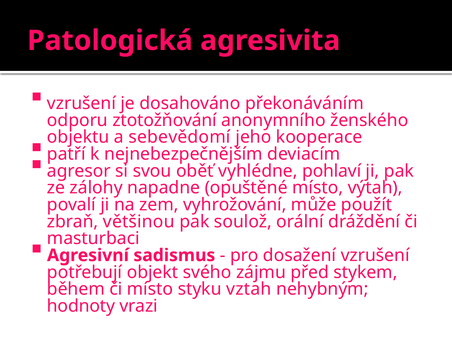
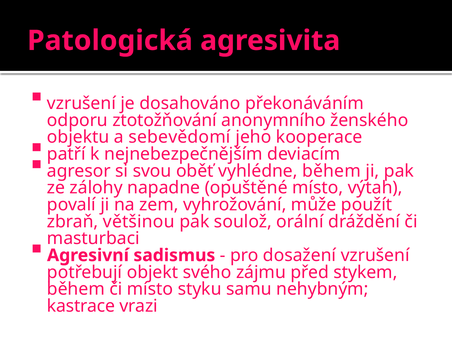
vyhlédne pohlaví: pohlaví -> během (331, 171)
vztah: vztah -> samu (249, 289)
hodnoty: hodnoty -> kastrace (81, 306)
